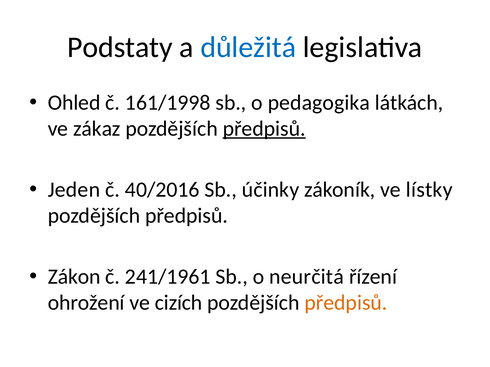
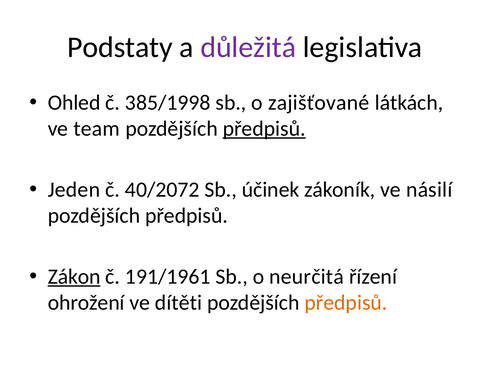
důležitá colour: blue -> purple (248, 47)
161/1998: 161/1998 -> 385/1998 (168, 103)
pedagogika: pedagogika -> zajišťované (319, 103)
zákaz: zákaz -> team (97, 129)
40/2016: 40/2016 -> 40/2072 (162, 190)
účinky: účinky -> účinek (271, 190)
lístky: lístky -> násilí (429, 190)
Zákon underline: none -> present (74, 277)
241/1961: 241/1961 -> 191/1961 (168, 277)
cizích: cizích -> dítěti (178, 303)
